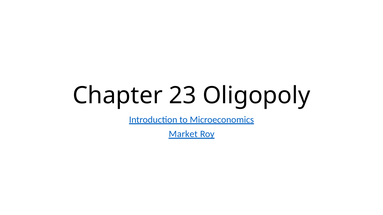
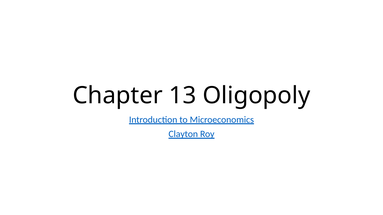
23: 23 -> 13 (183, 96)
Market: Market -> Clayton (183, 134)
